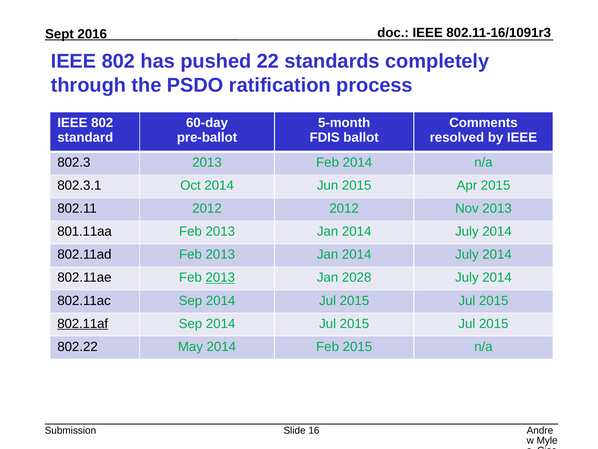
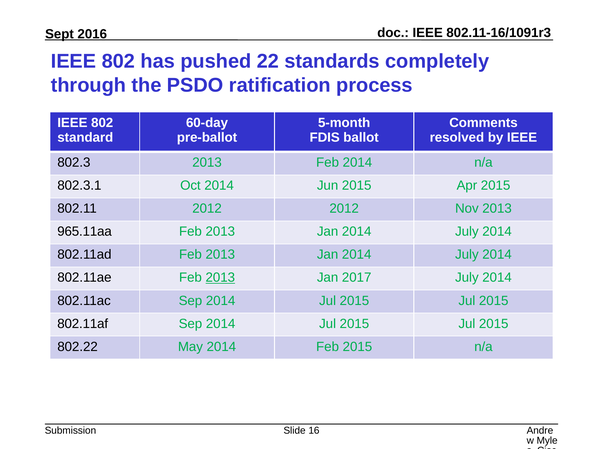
801.11aa: 801.11aa -> 965.11aa (85, 231)
2028: 2028 -> 2017 (357, 277)
802.11af underline: present -> none (83, 323)
